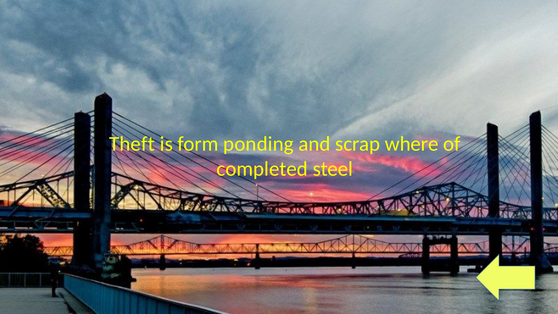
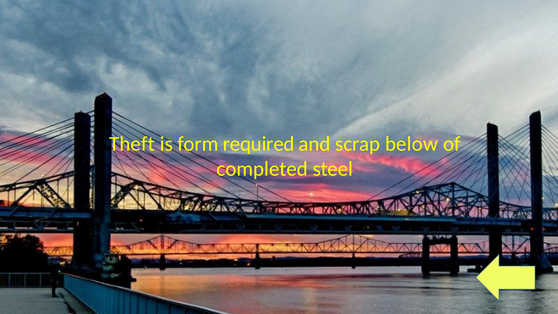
ponding: ponding -> required (259, 144)
where: where -> below (412, 144)
